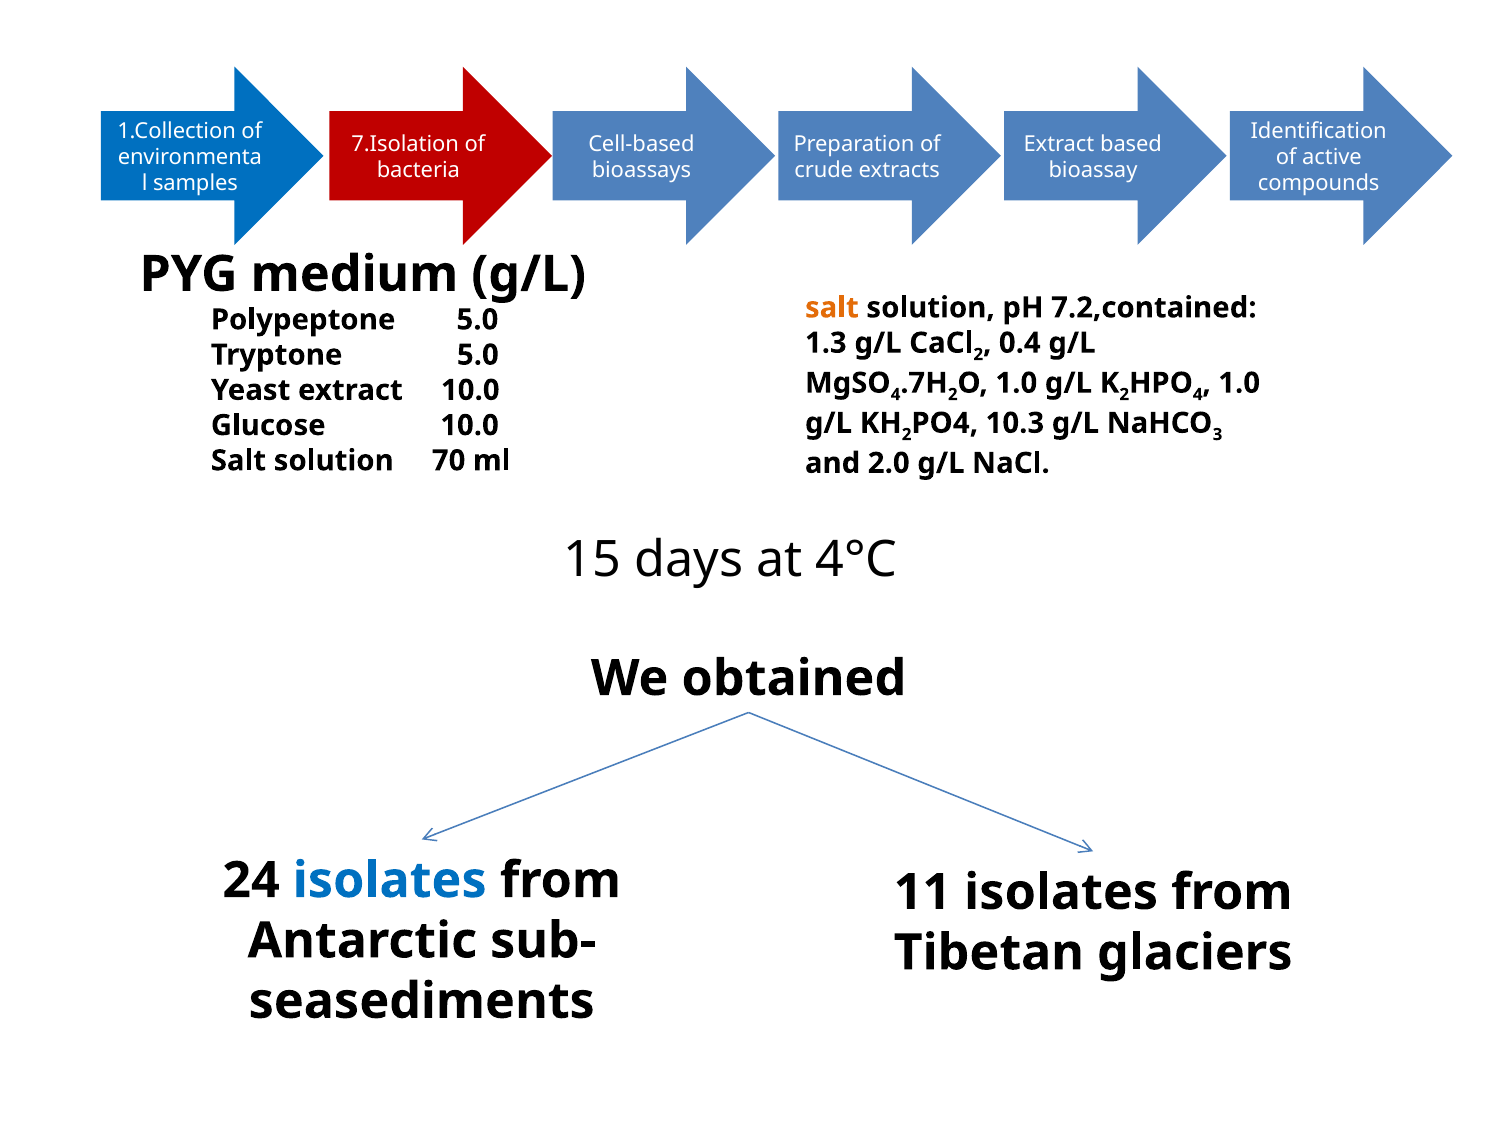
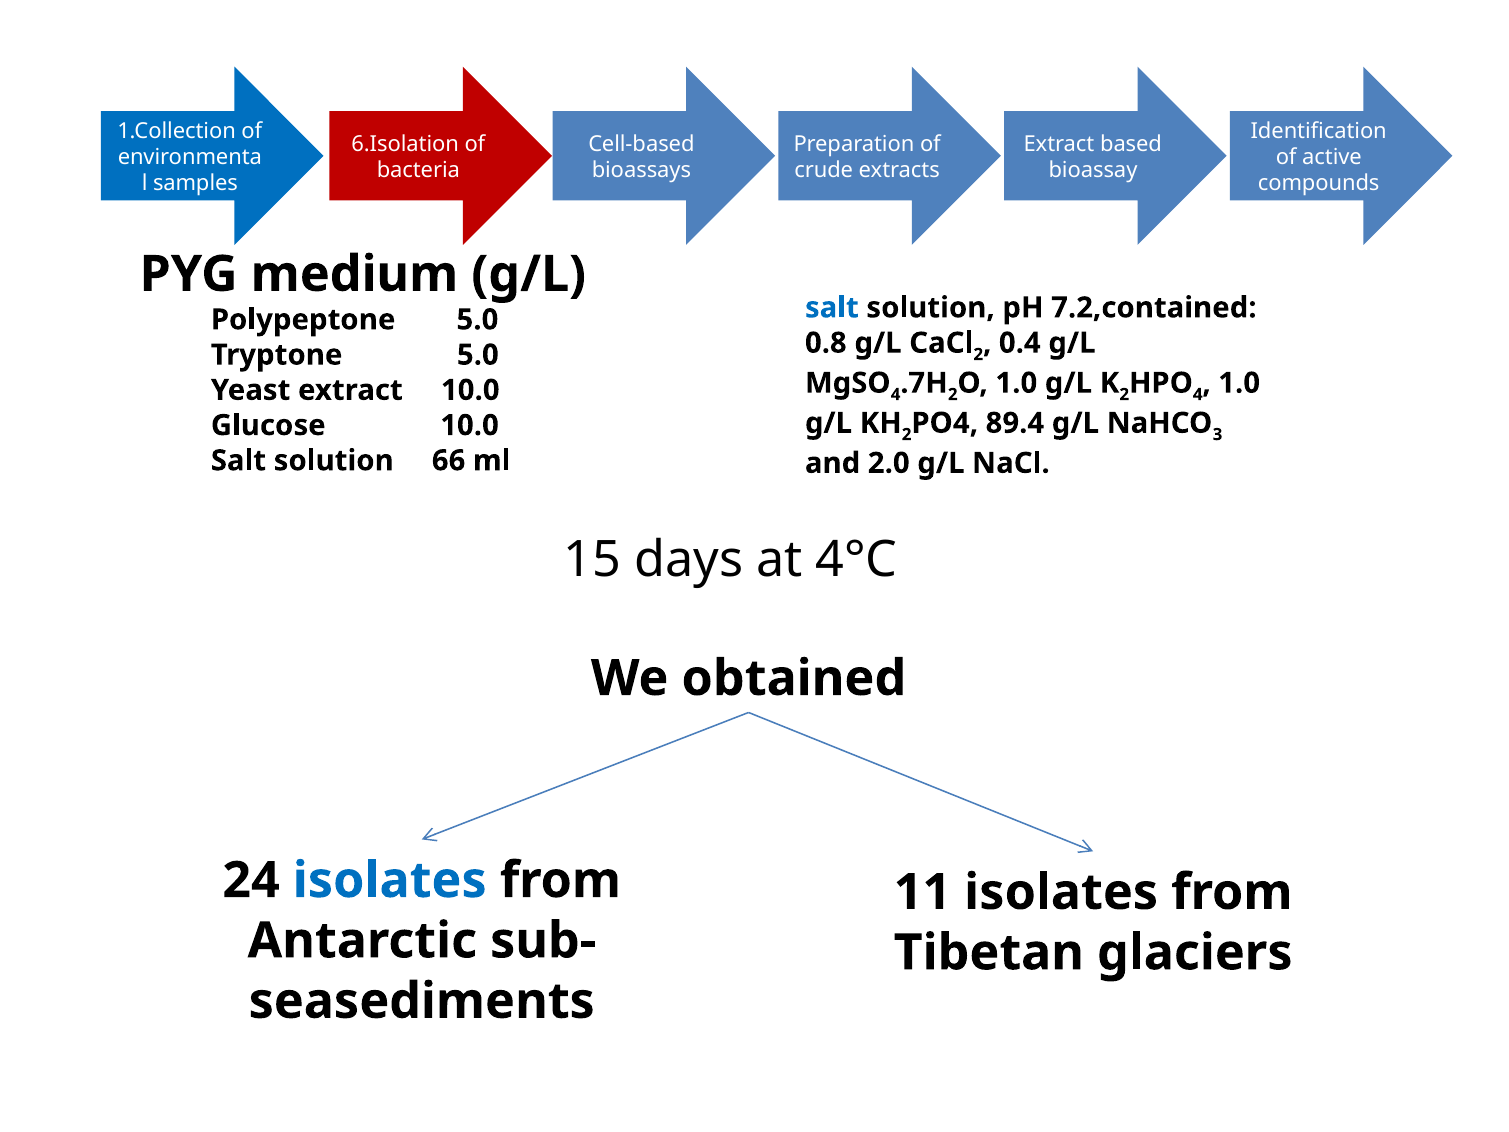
7.Isolation: 7.Isolation -> 6.Isolation (405, 144)
salt colour: orange -> blue (832, 308)
1.3: 1.3 -> 0.8 (826, 343)
10.3: 10.3 -> 89.4 (1015, 423)
70: 70 -> 66 (449, 461)
